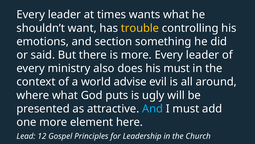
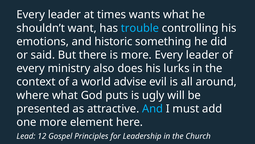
trouble colour: yellow -> light blue (140, 28)
section: section -> historic (113, 41)
his must: must -> lurks (177, 68)
